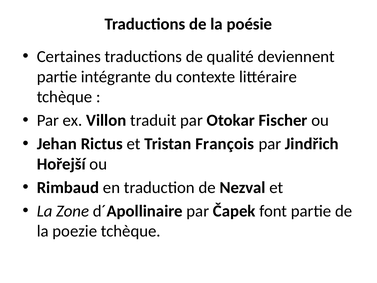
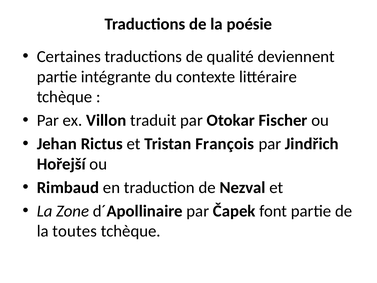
poezie: poezie -> toutes (75, 231)
